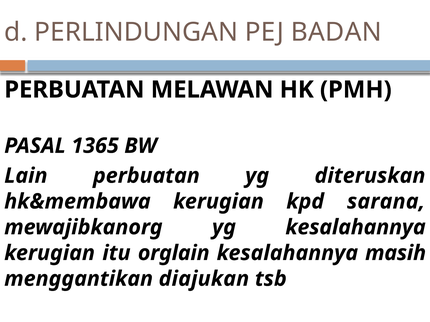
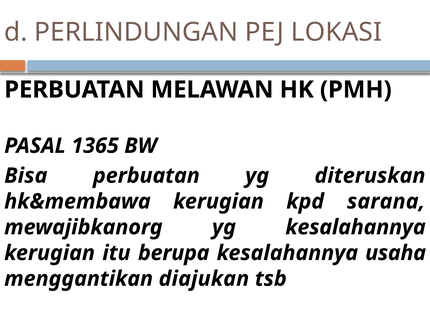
BADAN: BADAN -> LOKASI (336, 32)
Lain: Lain -> Bisa (26, 176)
orglain: orglain -> berupa (174, 253)
masih: masih -> usaha (396, 253)
